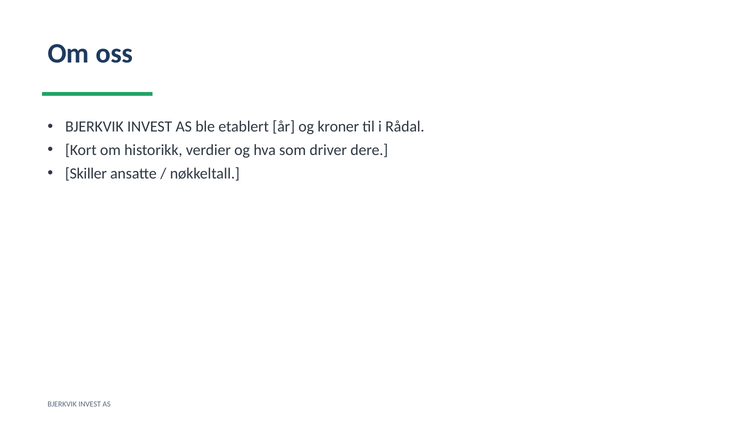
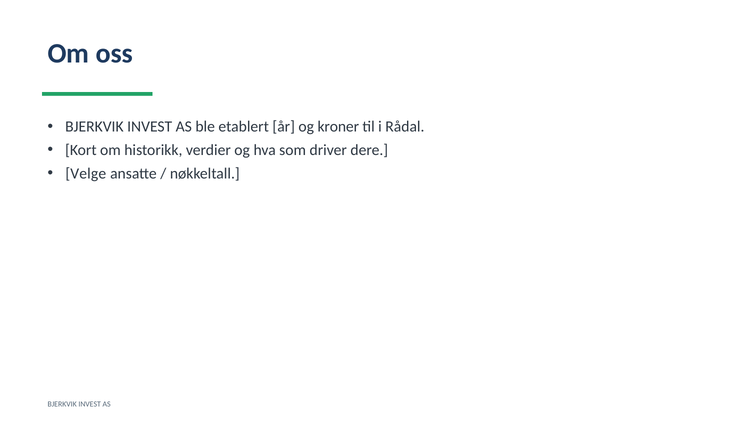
Skiller: Skiller -> Velge (86, 173)
